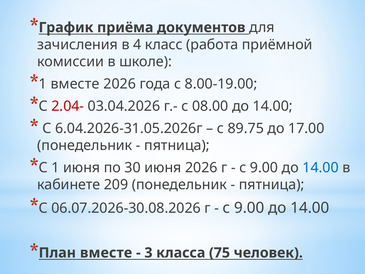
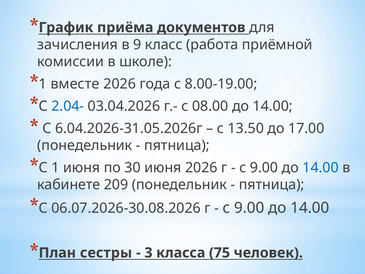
4: 4 -> 9 (137, 45)
2.04- colour: red -> blue (68, 106)
89.75: 89.75 -> 13.50 (246, 128)
План вместе: вместе -> сестры (106, 253)
